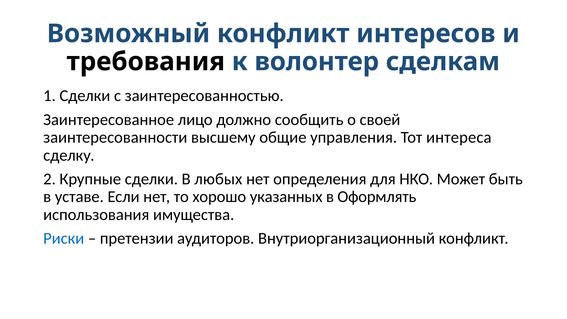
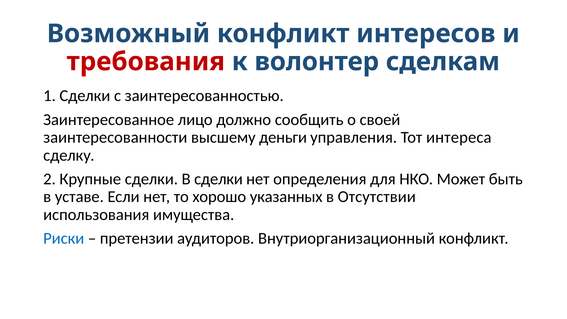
требования colour: black -> red (146, 62)
общие: общие -> деньги (283, 137)
В любых: любых -> сделки (218, 179)
Оформлять: Оформлять -> Отсутствии (377, 197)
